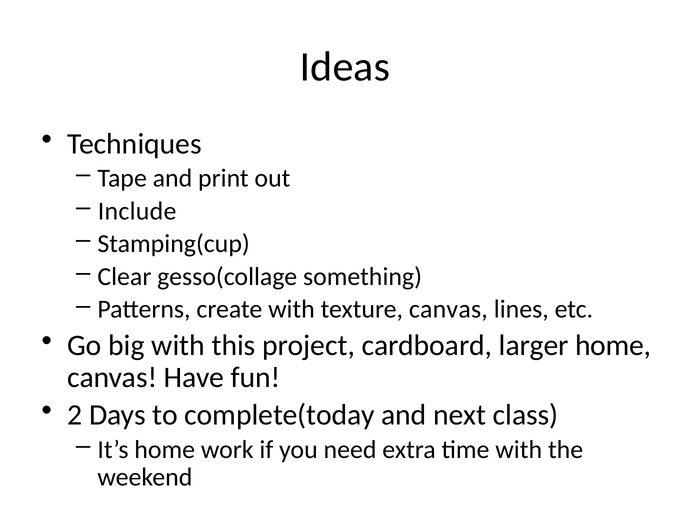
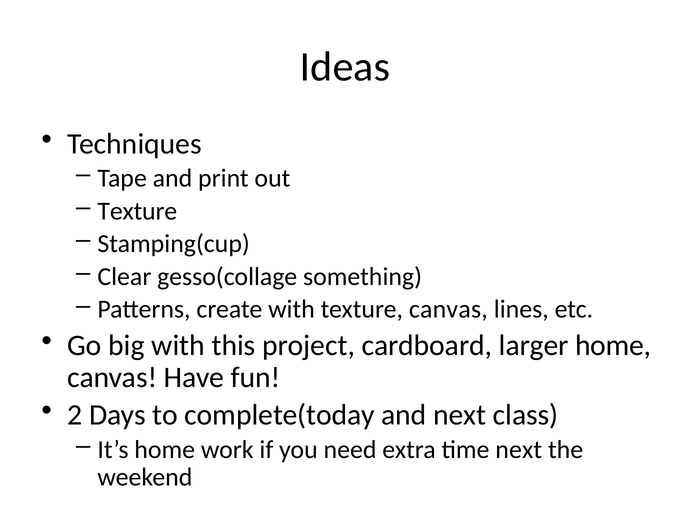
Include: Include -> Texture (137, 211)
time with: with -> next (519, 450)
